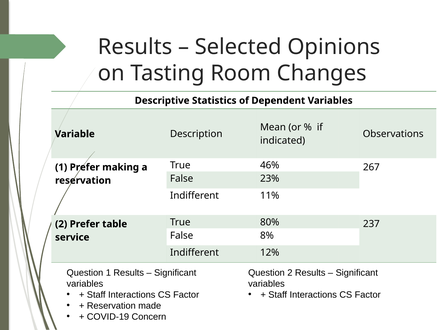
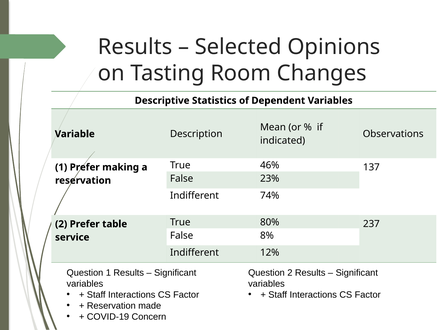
267: 267 -> 137 (371, 167)
11%: 11% -> 74% (270, 196)
